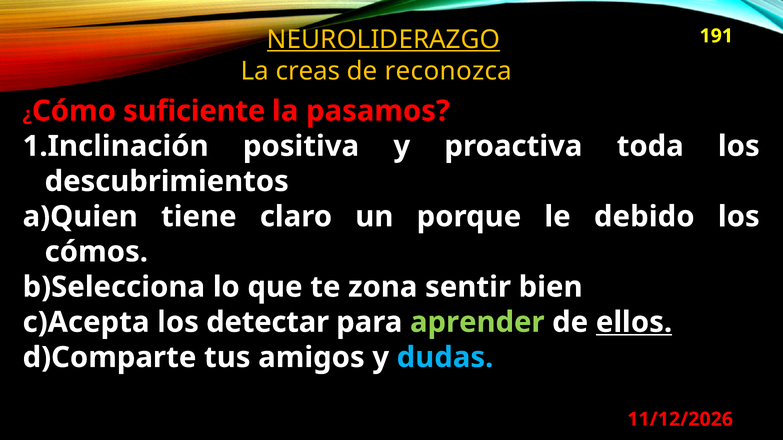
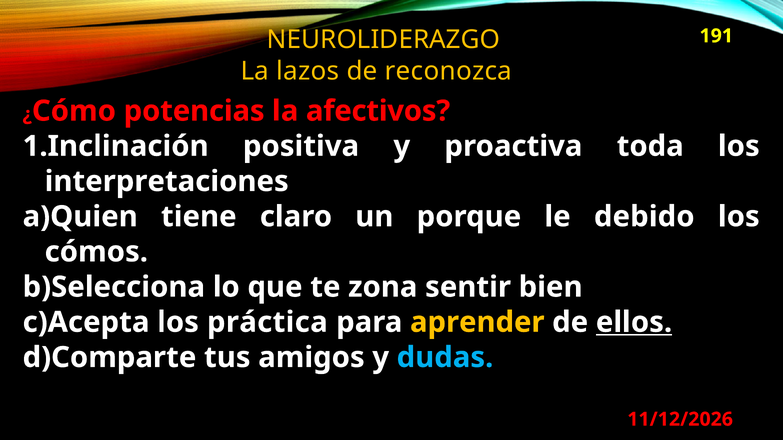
NEUROLIDERAZGO underline: present -> none (384, 40)
creas: creas -> lazos (308, 71)
suficiente: suficiente -> potencias (194, 111)
pasamos: pasamos -> afectivos (378, 111)
descubrimientos: descubrimientos -> interpretaciones (167, 182)
detectar: detectar -> práctica (267, 322)
aprender colour: light green -> yellow (477, 322)
